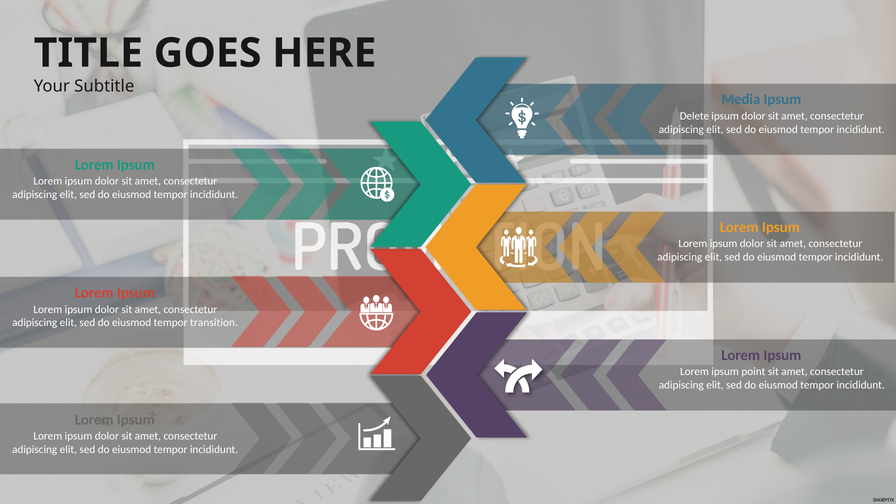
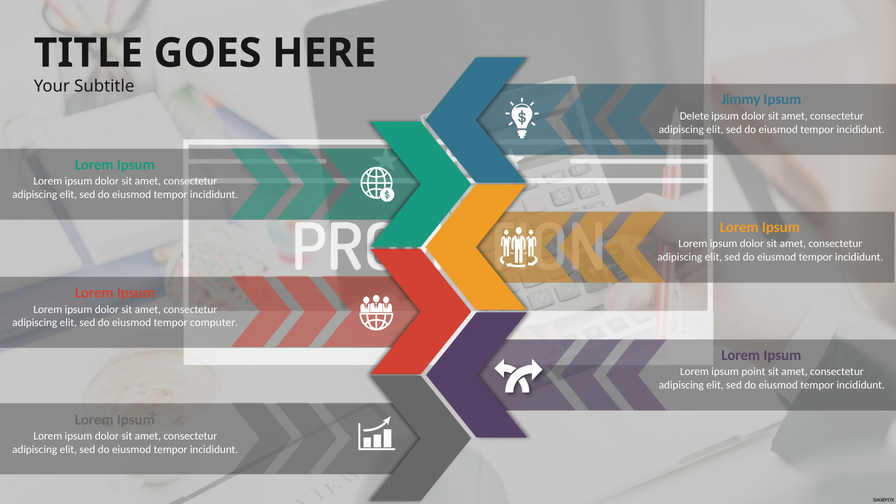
Media: Media -> Jimmy (741, 99)
transition: transition -> computer (214, 323)
